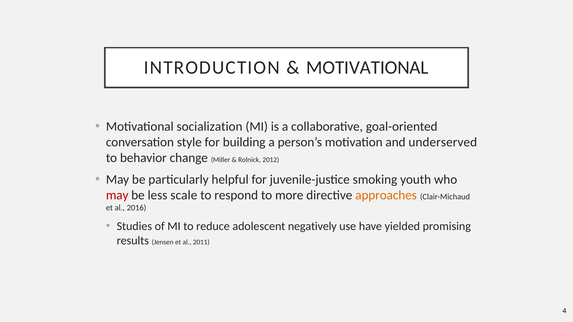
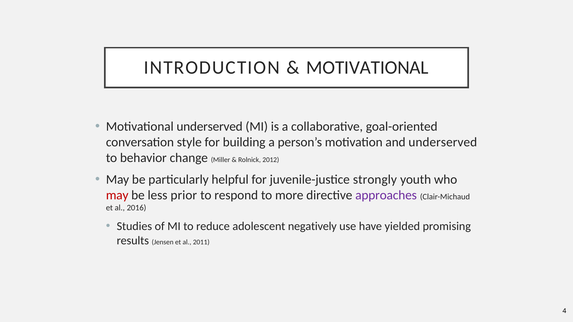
Motivational socialization: socialization -> underserved (210, 127)
smoking: smoking -> strongly (375, 180)
scale: scale -> prior (184, 195)
approaches colour: orange -> purple (386, 195)
